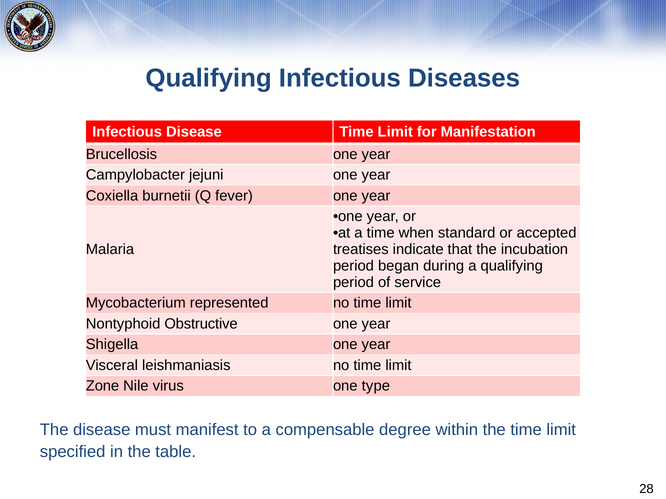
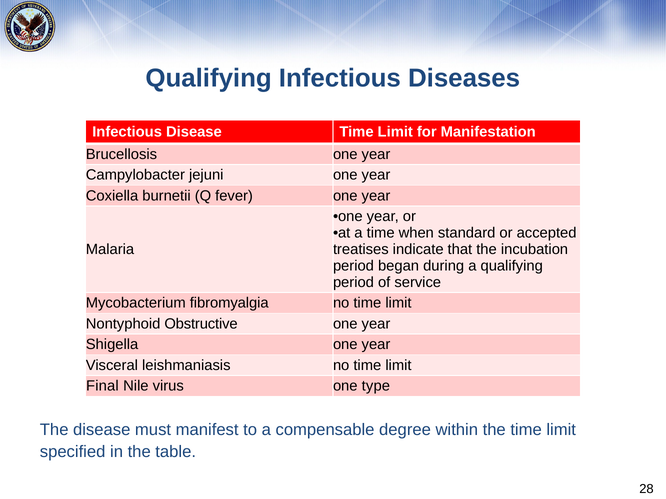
represented: represented -> fibromyalgia (229, 303)
Zone: Zone -> Final (102, 386)
